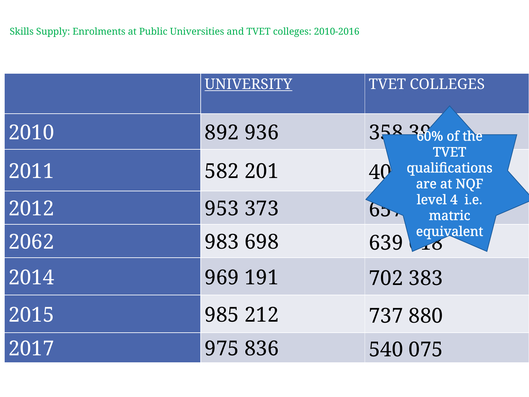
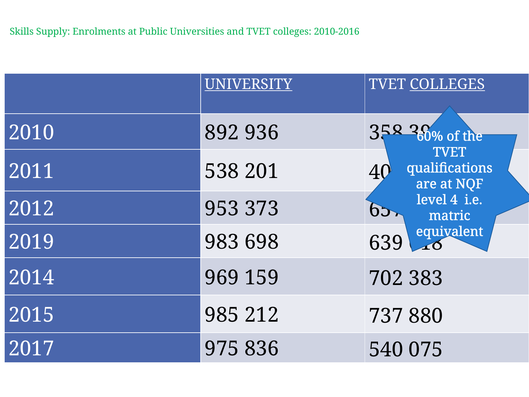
COLLEGES underline: none -> present (447, 84)
582: 582 -> 538 (222, 171)
2062: 2062 -> 2019 (31, 242)
191: 191 -> 159 (262, 277)
